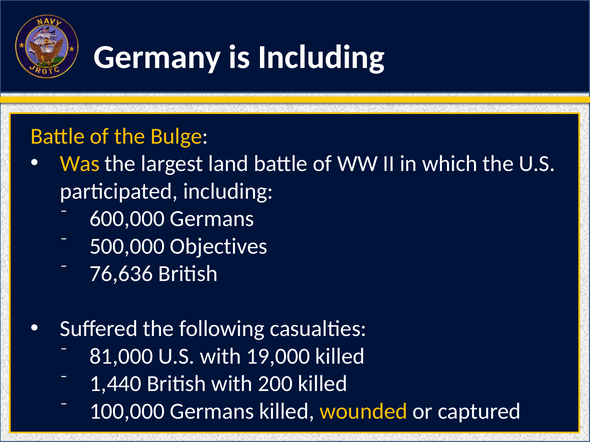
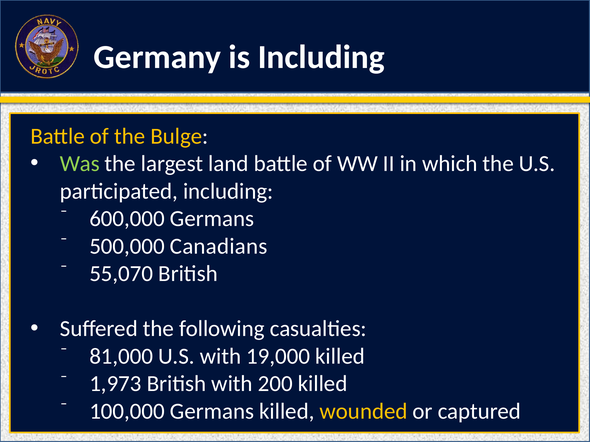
Was colour: yellow -> light green (80, 164)
Objectives: Objectives -> Canadians (219, 246)
76,636: 76,636 -> 55,070 (121, 274)
1,440: 1,440 -> 1,973 (115, 384)
